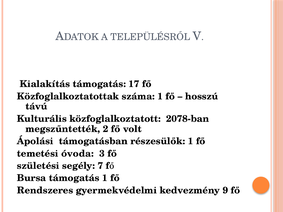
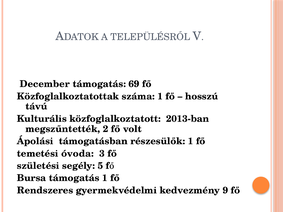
Kialakítás: Kialakítás -> December (45, 84)
17: 17 -> 69 (134, 84)
2078-ban: 2078-ban -> 2013-ban (188, 119)
7: 7 -> 5 (100, 166)
